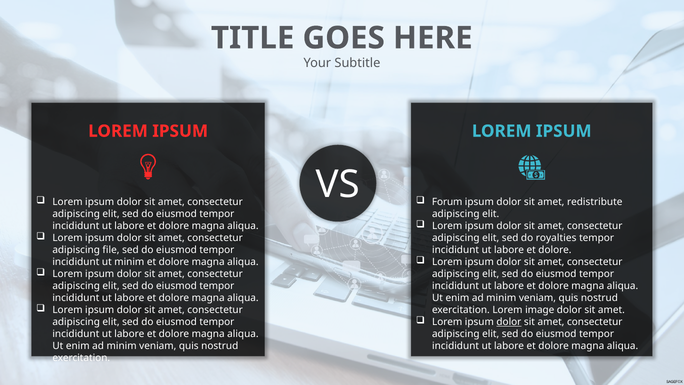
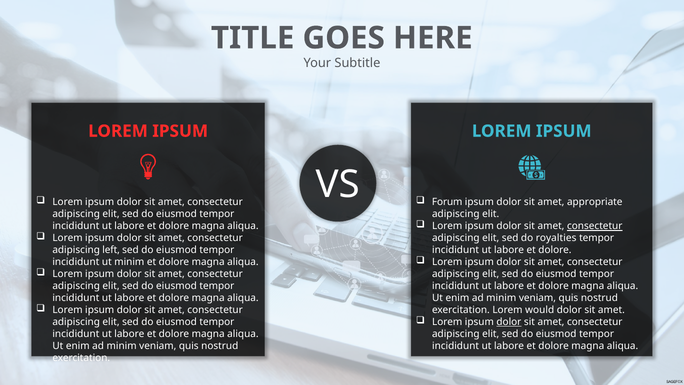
redistribute: redistribute -> appropriate (595, 202)
consectetur underline: none -> present (595, 226)
file: file -> left (111, 250)
image: image -> would (540, 310)
